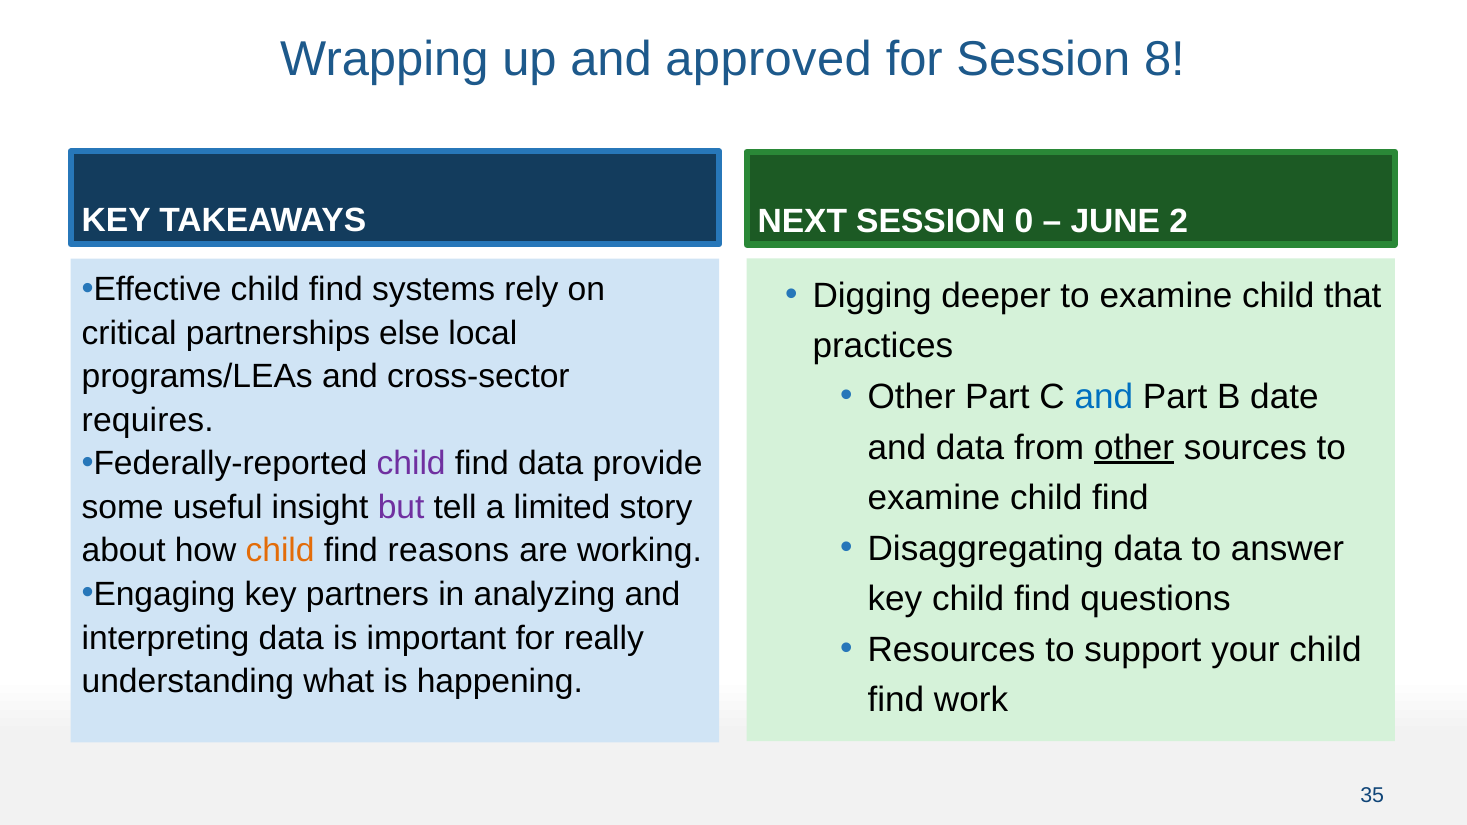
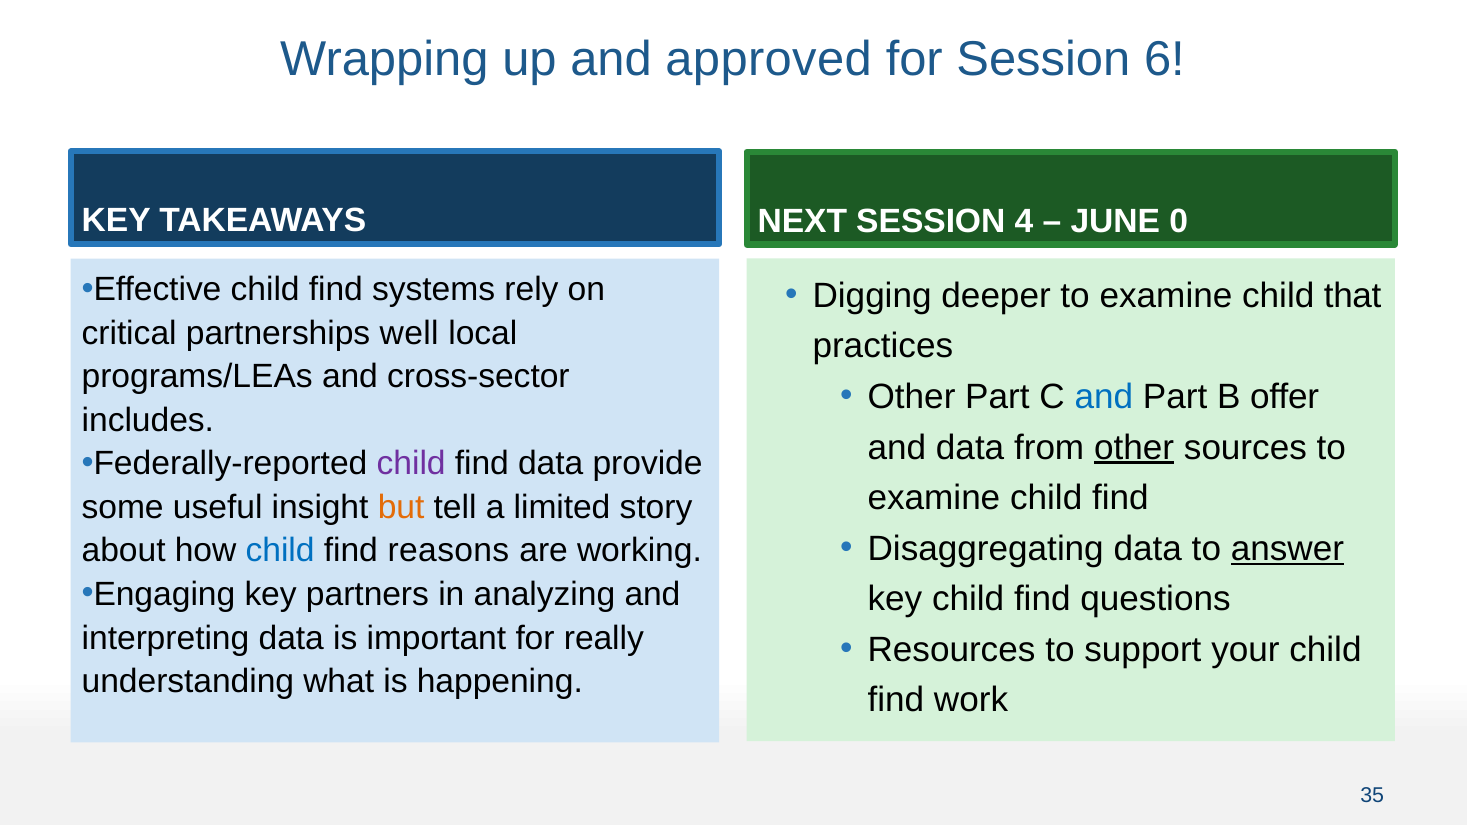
8: 8 -> 6 (1164, 59)
0: 0 -> 4 (1024, 221)
2: 2 -> 0 (1179, 221)
else: else -> well (409, 333)
date: date -> offer (1285, 397)
requires: requires -> includes (148, 420)
but colour: purple -> orange (401, 507)
answer underline: none -> present (1287, 549)
child colour: orange -> blue (280, 551)
